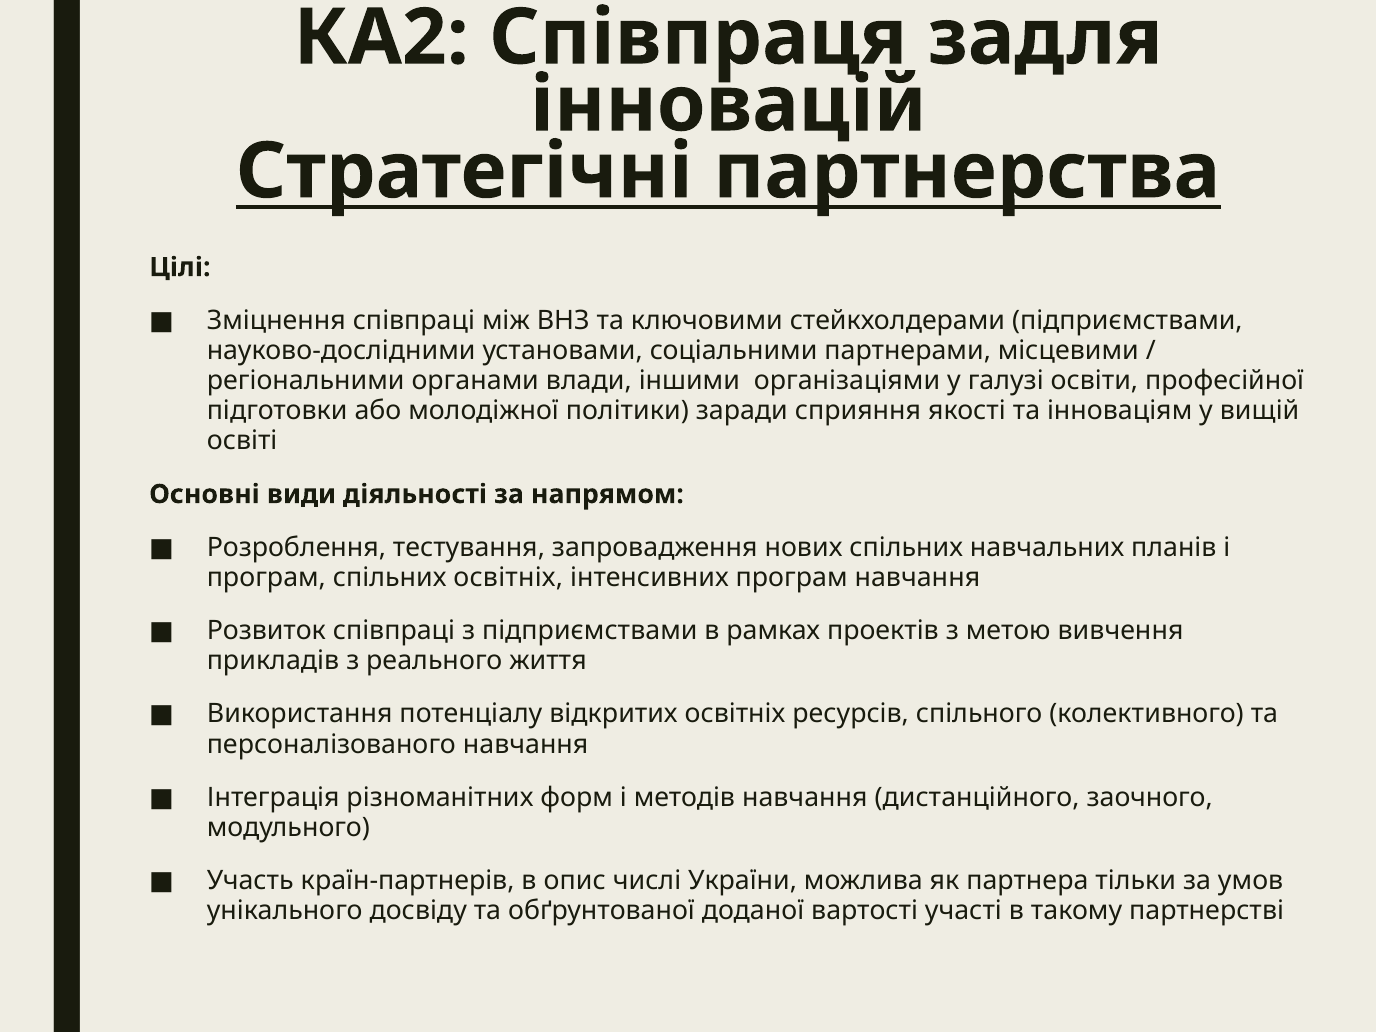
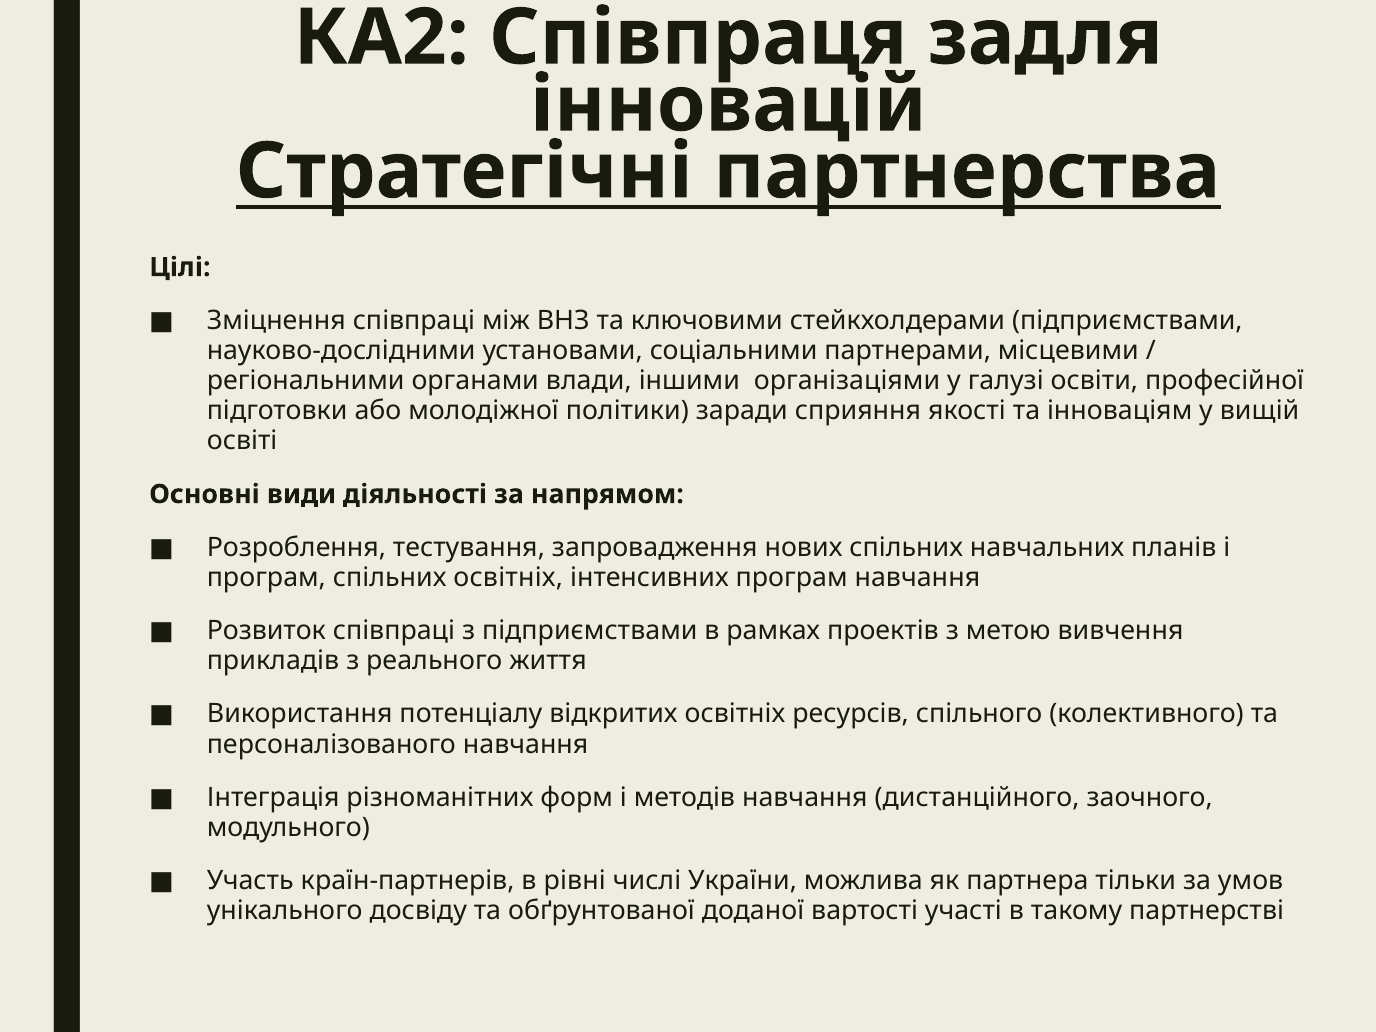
опис: опис -> рівні (575, 881)
